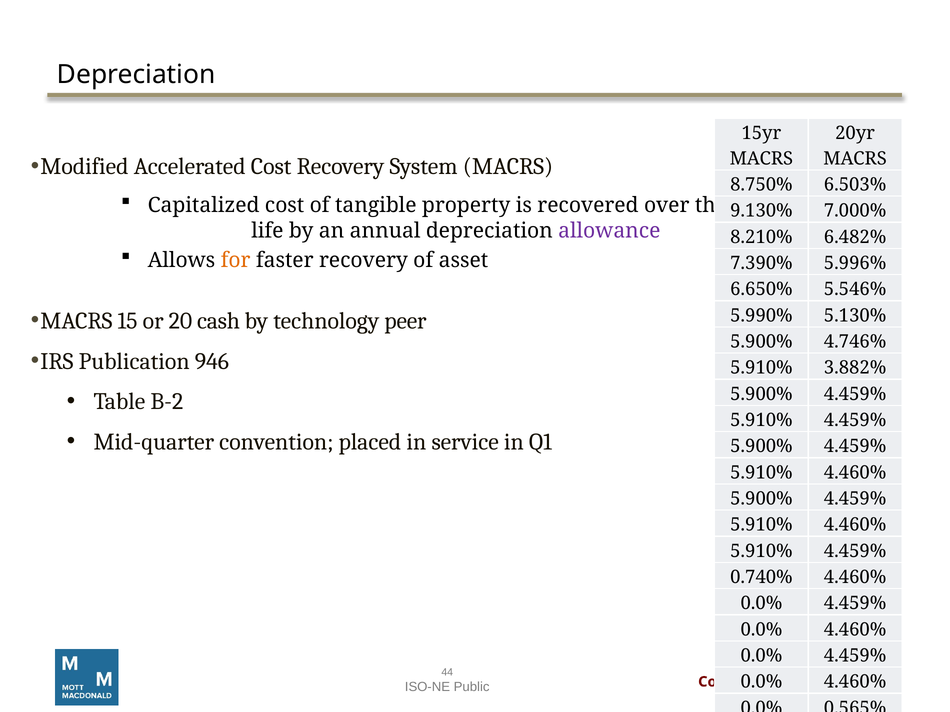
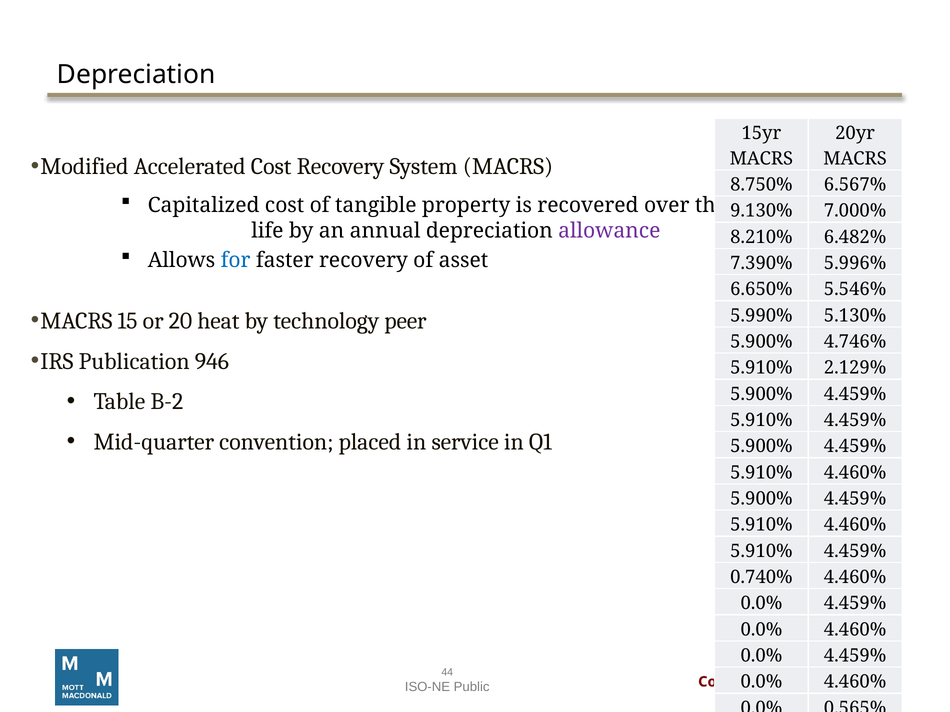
6.503%: 6.503% -> 6.567% (855, 185)
for colour: orange -> blue (236, 260)
cash: cash -> heat (218, 321)
3.882%: 3.882% -> 2.129% (855, 368)
